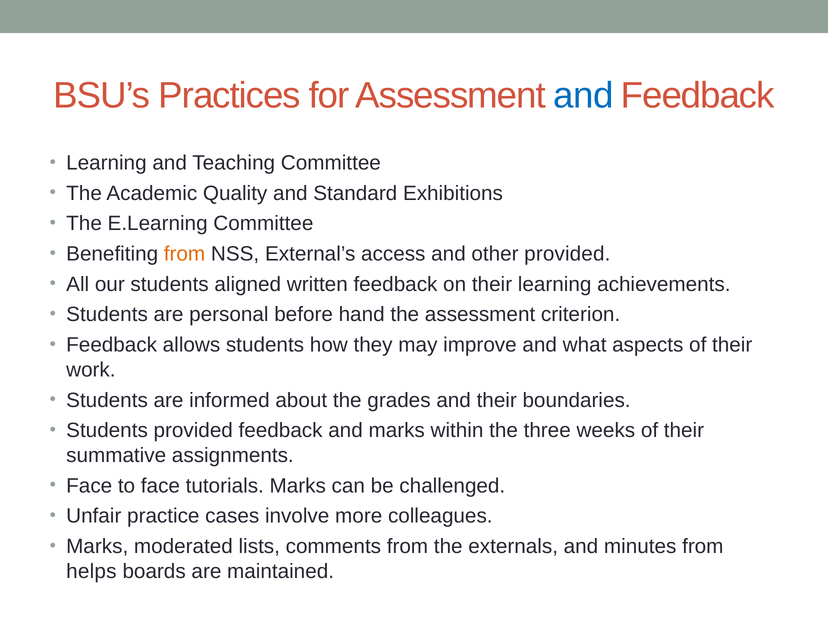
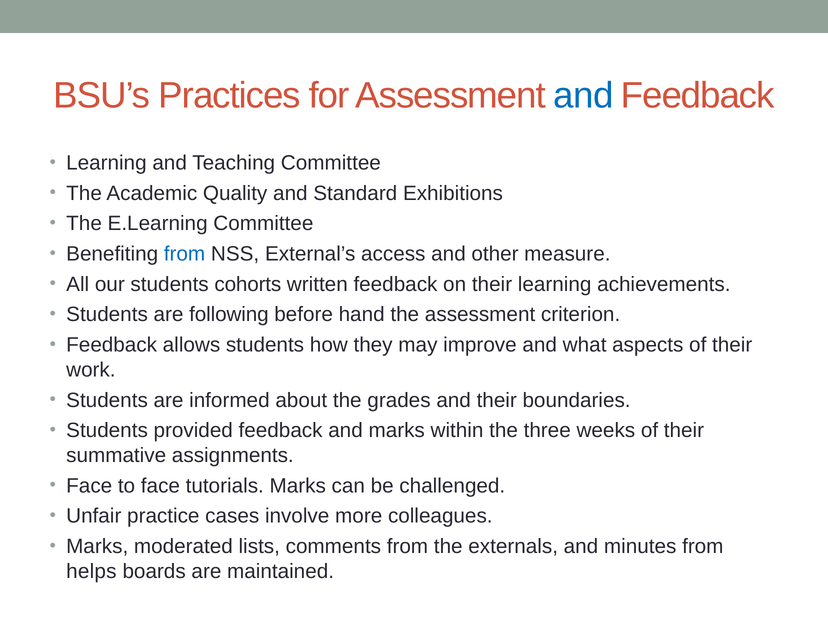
from colour: orange -> blue (185, 254)
other provided: provided -> measure (567, 254)
aligned: aligned -> cohorts (248, 284)
personal: personal -> following (229, 315)
